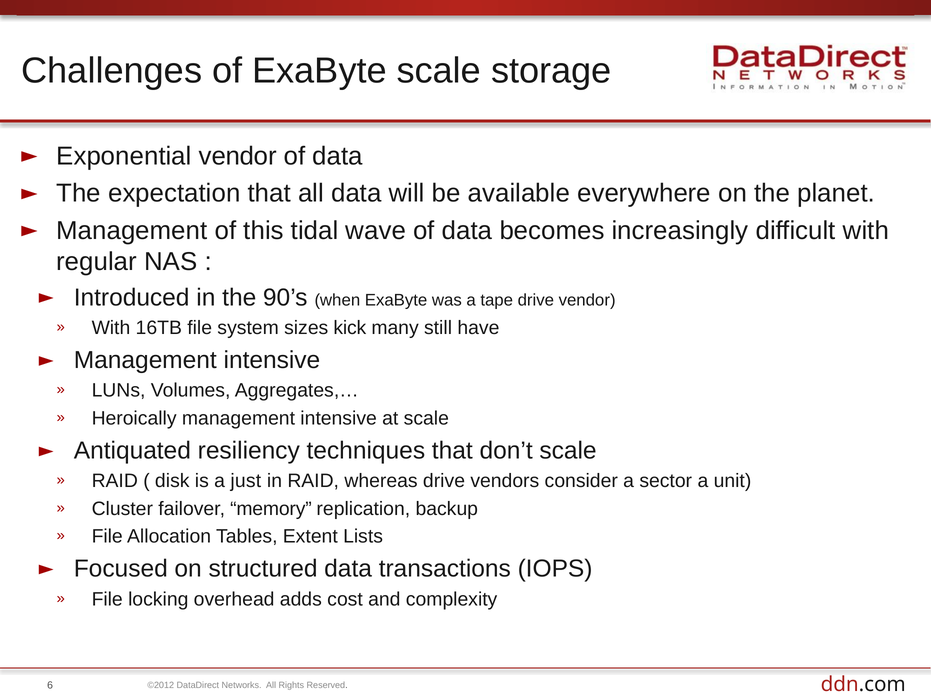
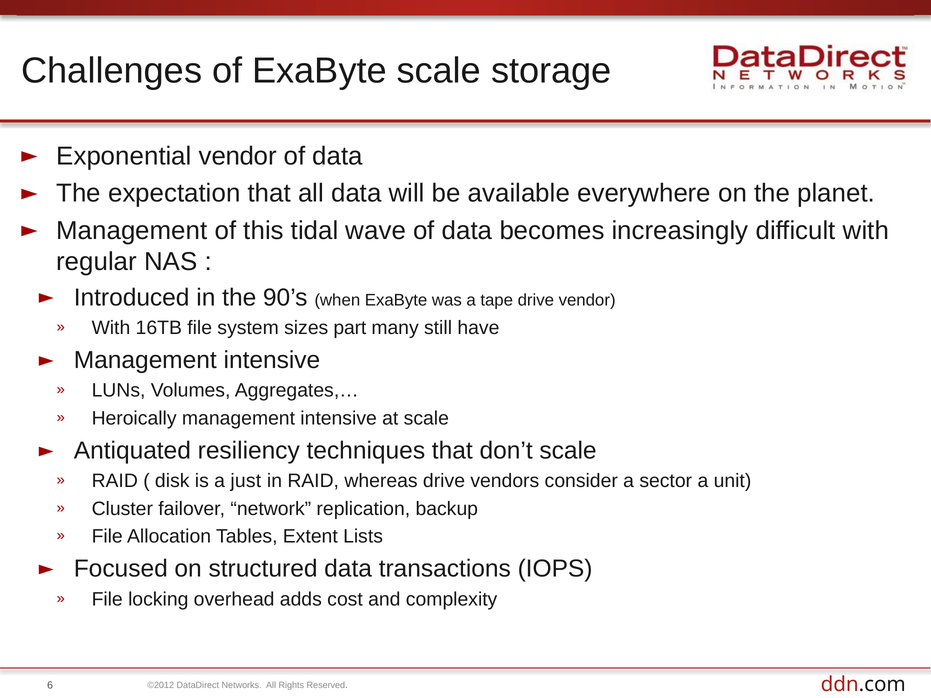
kick: kick -> part (350, 328)
memory: memory -> network (271, 509)
